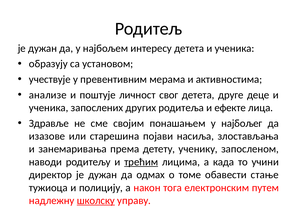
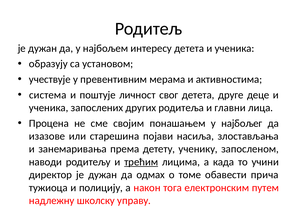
анализе: анализе -> система (48, 95)
ефекте: ефекте -> главни (230, 108)
Здравље: Здравље -> Процена (49, 123)
стање: стање -> прича (265, 175)
школску underline: present -> none (96, 200)
